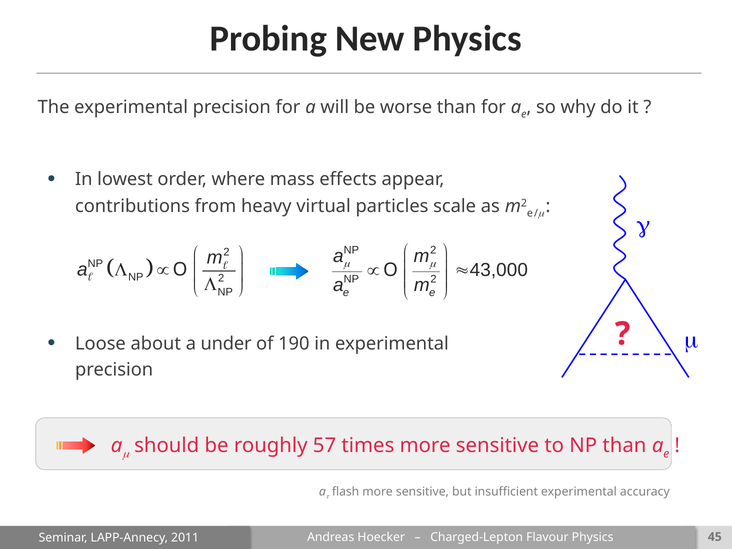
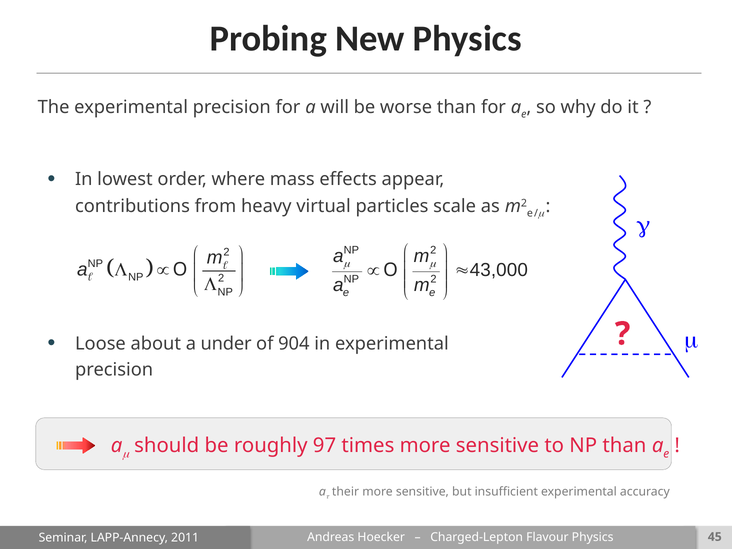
190: 190 -> 904 (294, 344)
57: 57 -> 97 (324, 446)
flash: flash -> their (346, 491)
